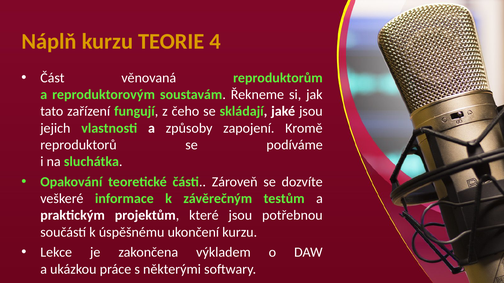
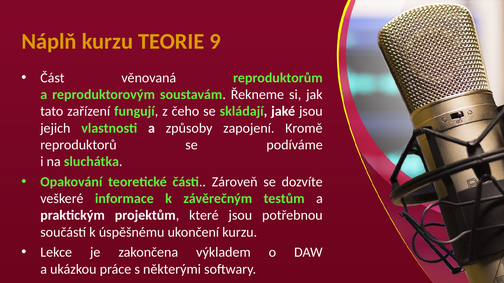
4: 4 -> 9 (215, 41)
